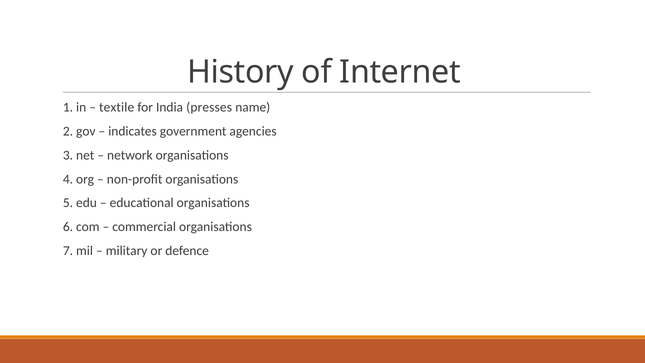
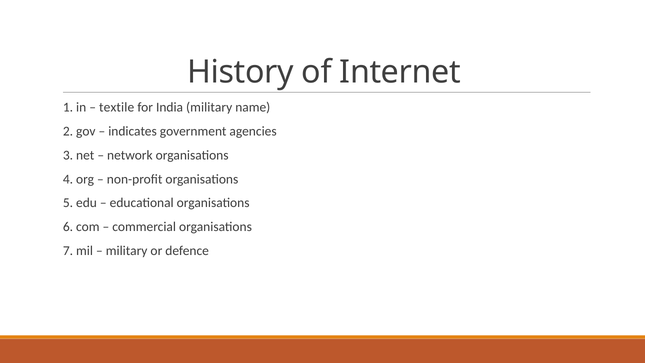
India presses: presses -> military (209, 107)
